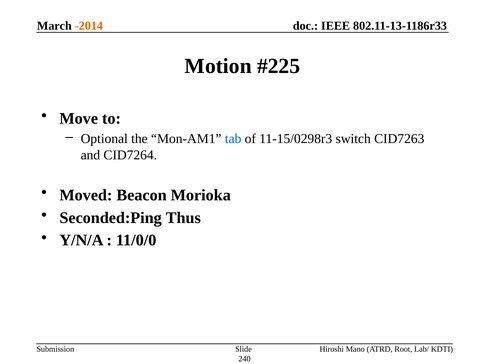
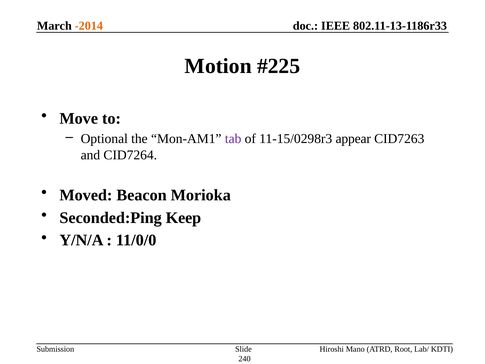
tab colour: blue -> purple (233, 139)
switch: switch -> appear (353, 139)
Thus: Thus -> Keep (183, 218)
